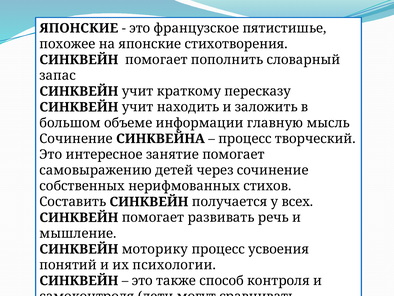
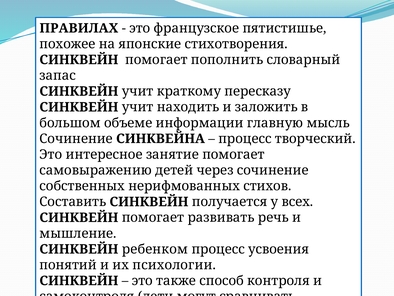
ЯПОНСКИЕ: ЯПОНСКИЕ -> ПРАВИЛАХ (79, 28)
моторику: моторику -> ребенком (155, 249)
